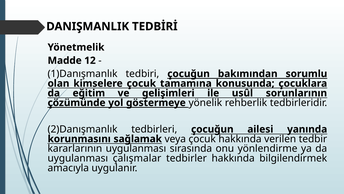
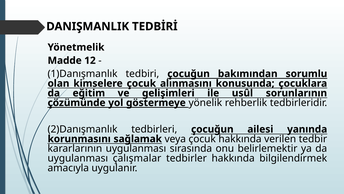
tamamına: tamamına -> alınmasını (186, 83)
yönlendirme: yönlendirme -> belirlemektir (268, 148)
